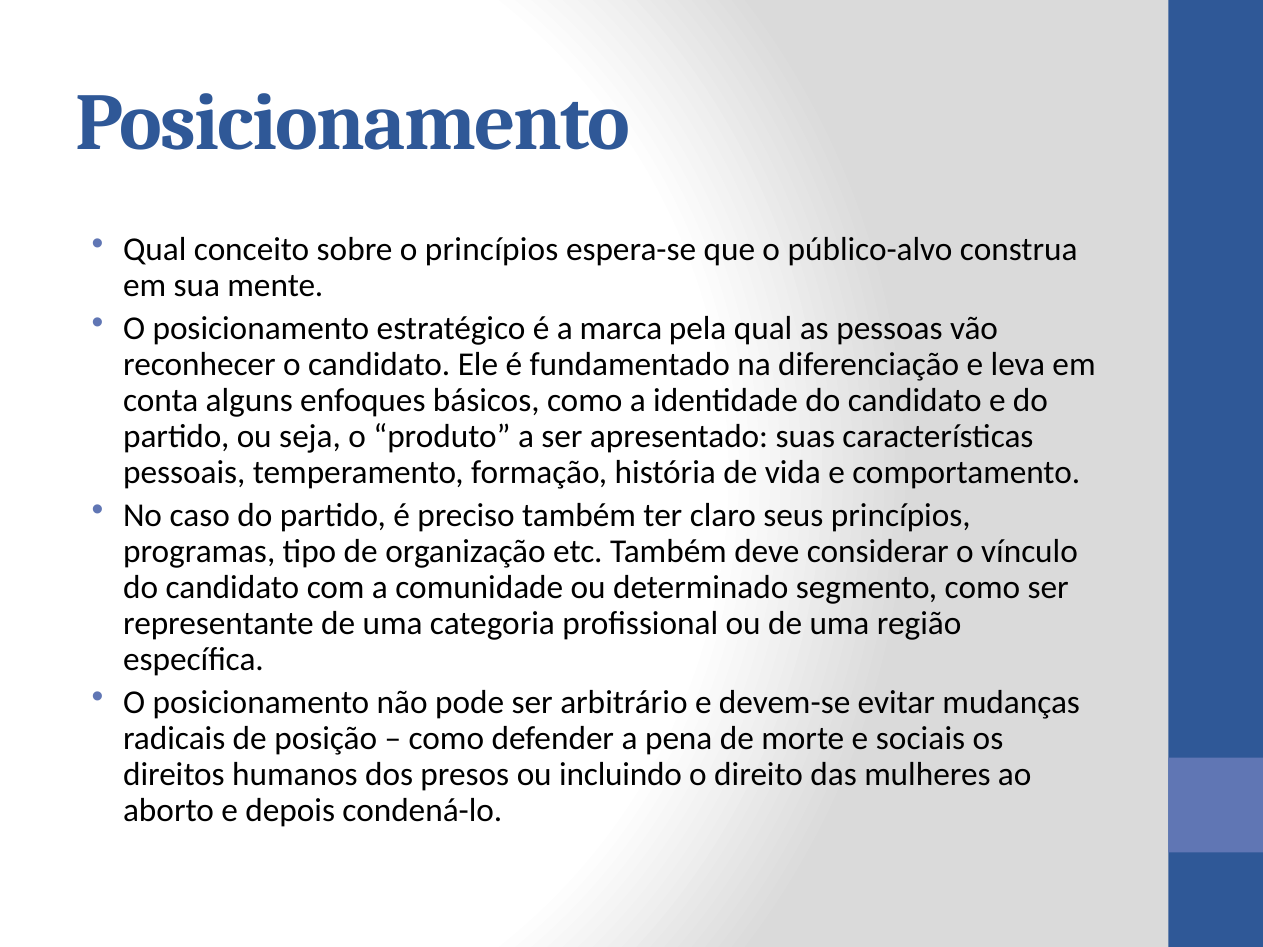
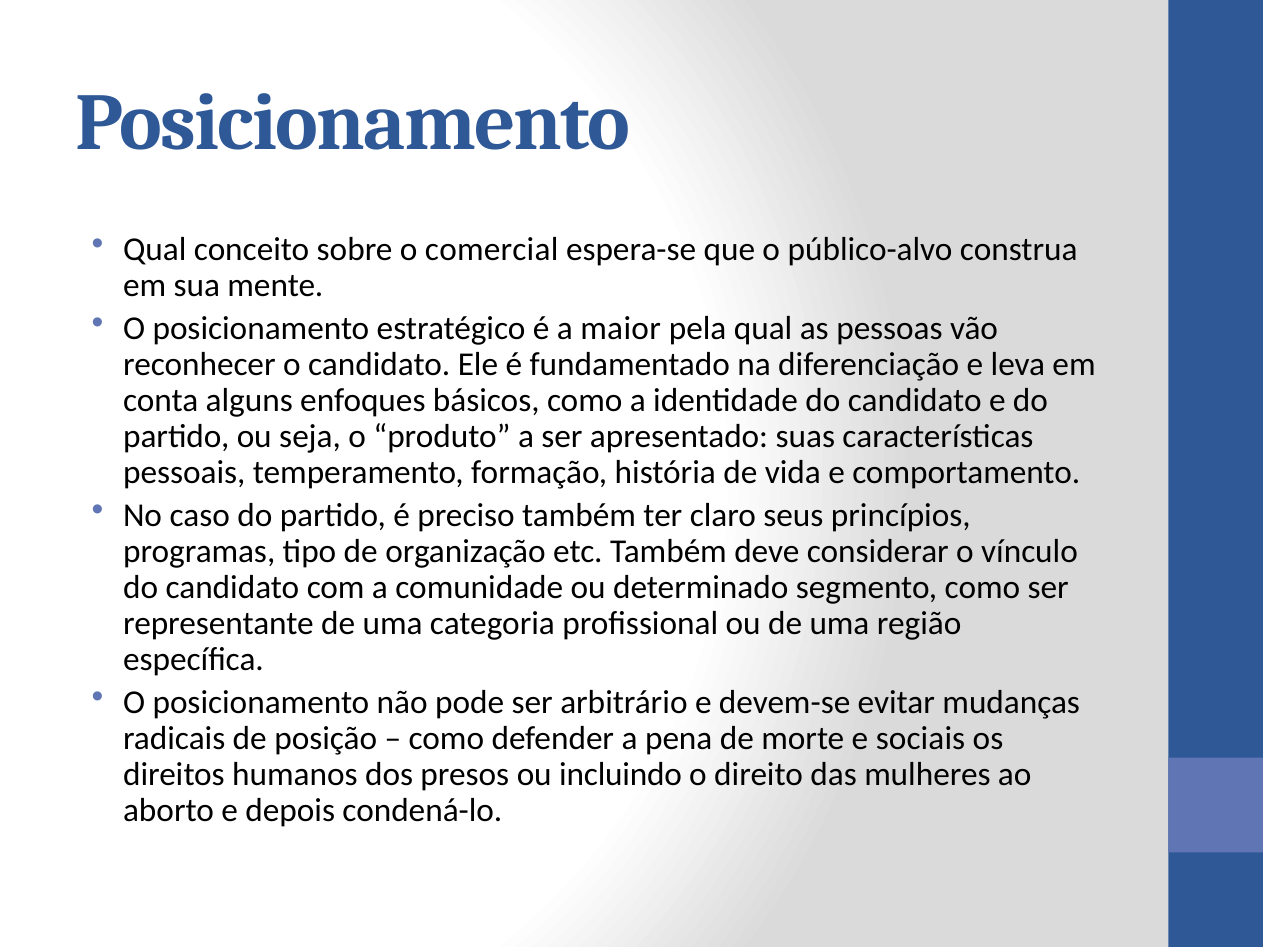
o princípios: princípios -> comercial (492, 250)
marca: marca -> maior (621, 329)
